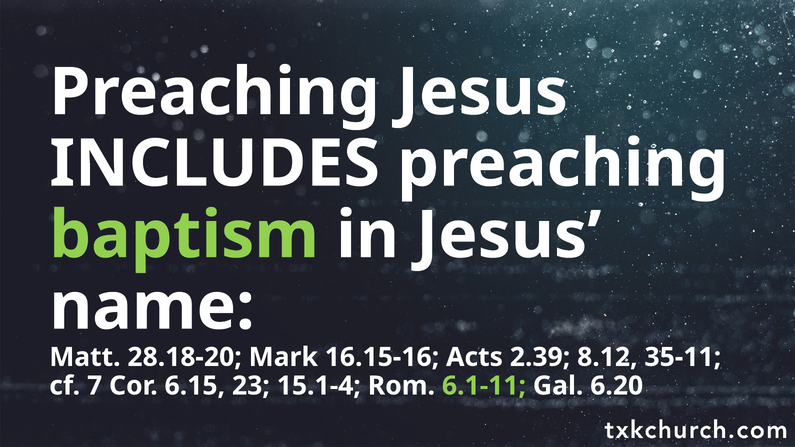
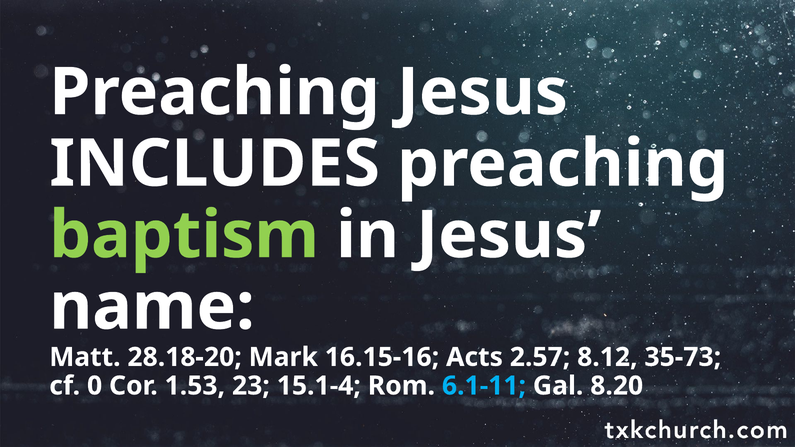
2.39: 2.39 -> 2.57 (540, 357)
35-11: 35-11 -> 35-73 (683, 357)
7: 7 -> 0 (95, 386)
6.15: 6.15 -> 1.53 (195, 386)
6.1-11 colour: light green -> light blue (484, 386)
6.20: 6.20 -> 8.20 (617, 386)
